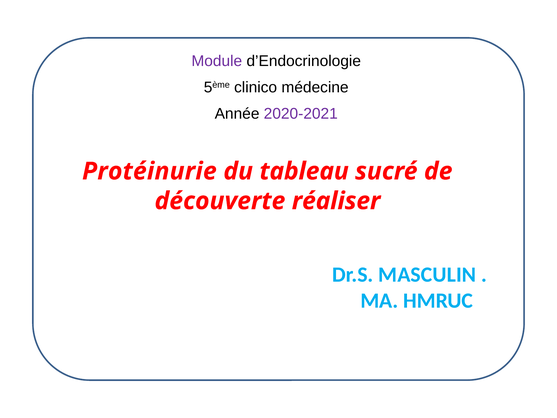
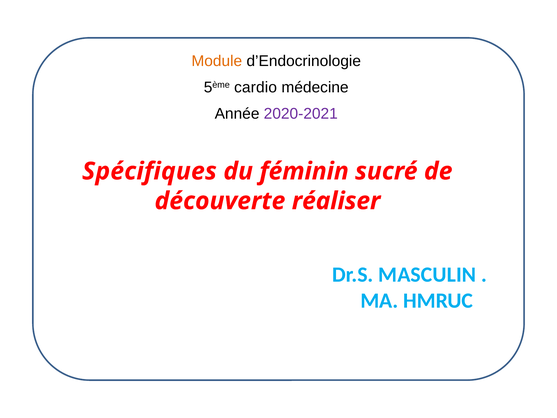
Module colour: purple -> orange (217, 61)
clinico: clinico -> cardio (256, 87)
Protéinurie: Protéinurie -> Spécifiques (149, 171)
tableau: tableau -> féminin (304, 171)
